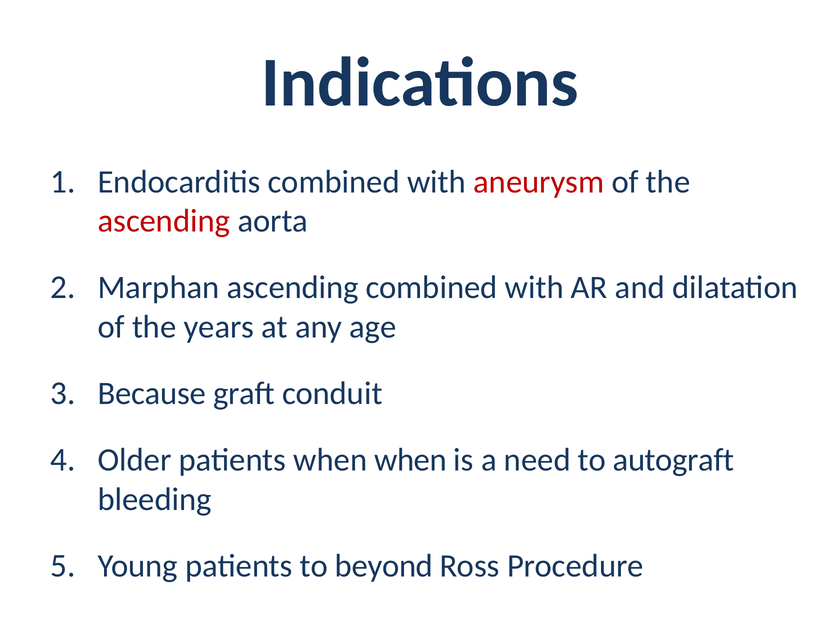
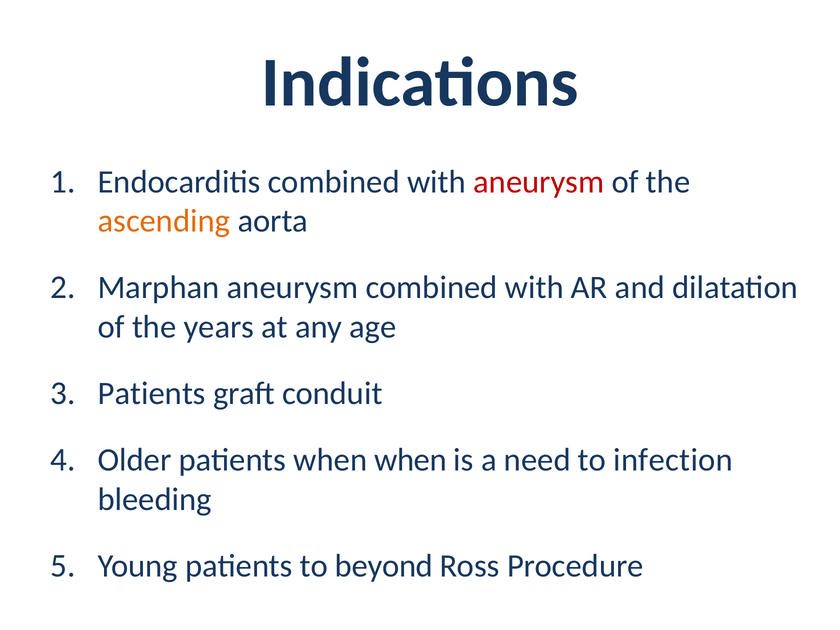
ascending colour: red -> orange (164, 221)
Marphan ascending: ascending -> aneurysm (293, 288)
Because: Because -> Patients (152, 393)
autograft: autograft -> infection (673, 460)
